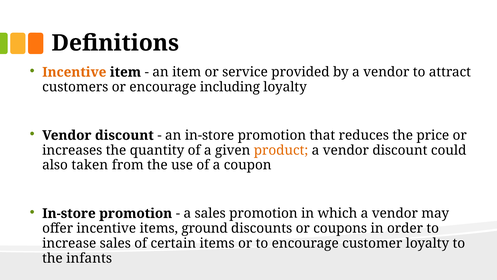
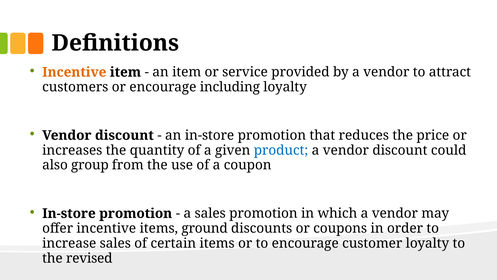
product colour: orange -> blue (281, 150)
taken: taken -> group (90, 165)
infants: infants -> revised (89, 258)
